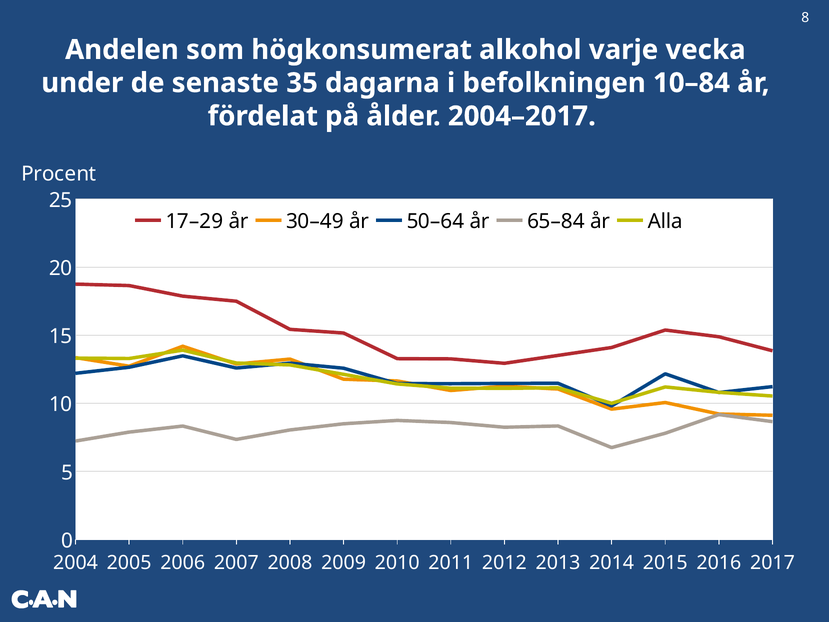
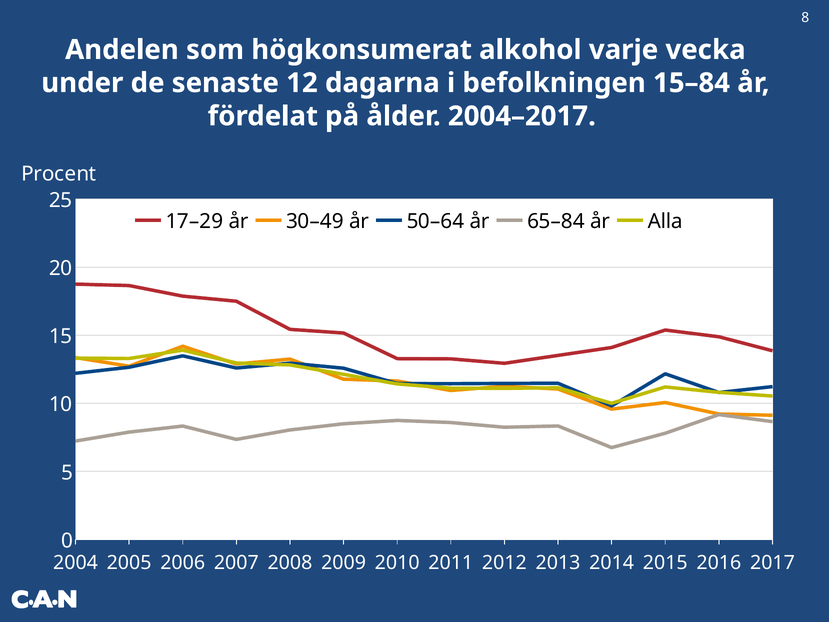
35: 35 -> 12 (302, 83)
10–84: 10–84 -> 15–84 (692, 83)
